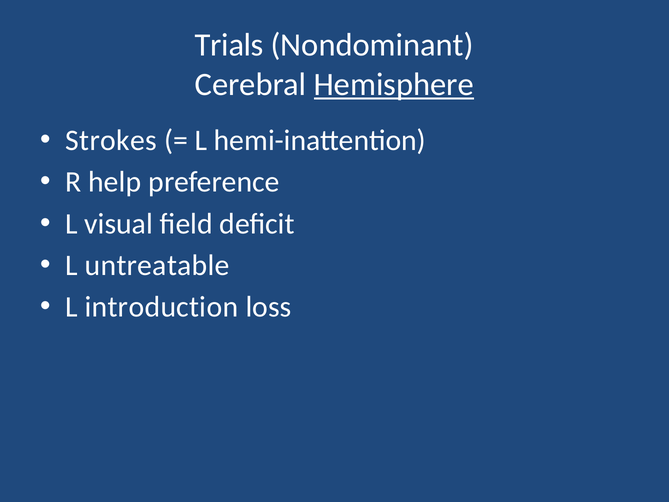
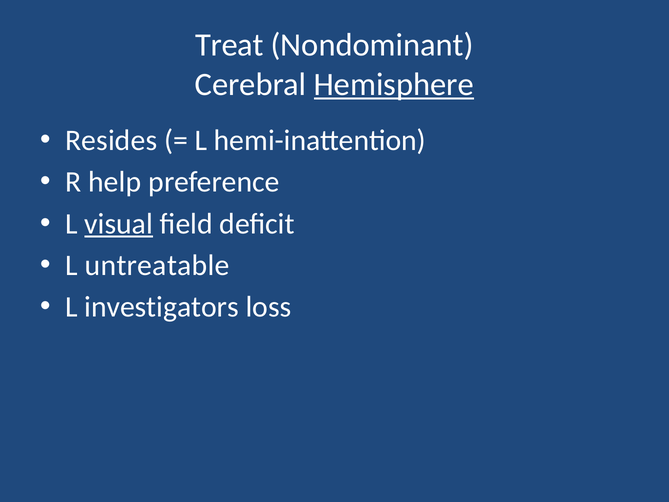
Trials: Trials -> Treat (229, 45)
Strokes: Strokes -> Resides (111, 140)
visual underline: none -> present (119, 224)
introduction: introduction -> investigators (162, 307)
